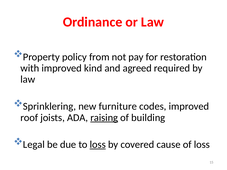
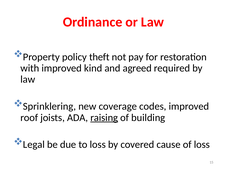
from: from -> theft (99, 57)
furniture: furniture -> coverage (118, 107)
loss underline: present -> none (98, 145)
